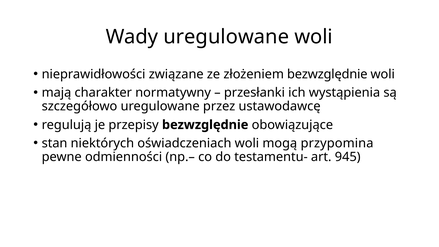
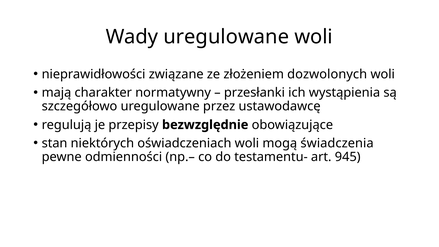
złożeniem bezwzględnie: bezwzględnie -> dozwolonych (327, 74)
przypomina: przypomina -> świadczenia (337, 143)
